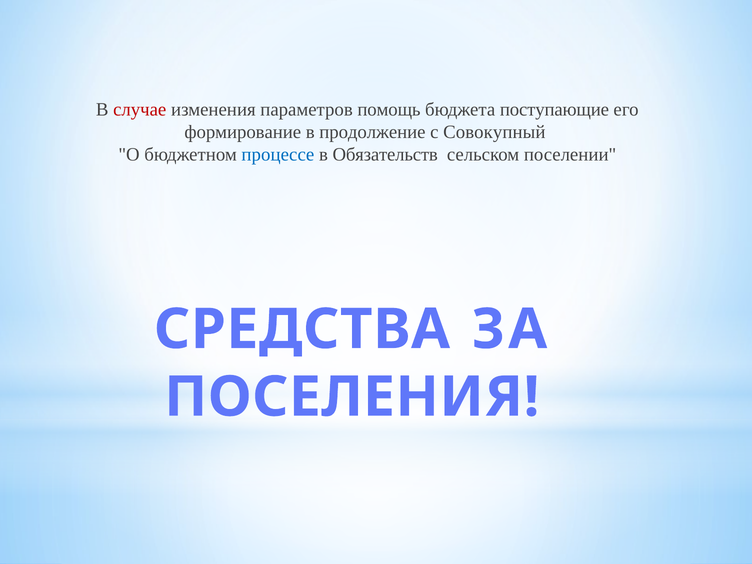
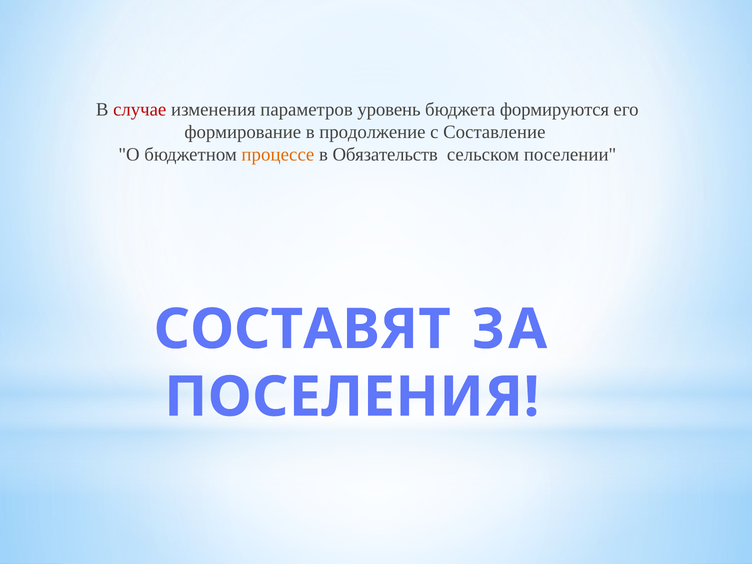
помощь: помощь -> уровень (389, 109)
поступающие: поступающие -> формируются (554, 109)
Совокупный: Совокупный -> Составление (494, 132)
процессе colour: blue -> orange (278, 154)
СРЕДСТВА: СРЕДСТВА -> СОСТАВЯТ (302, 329)
